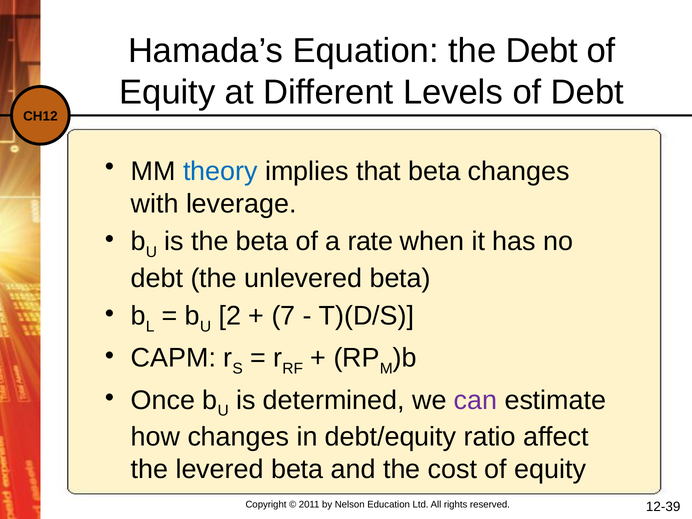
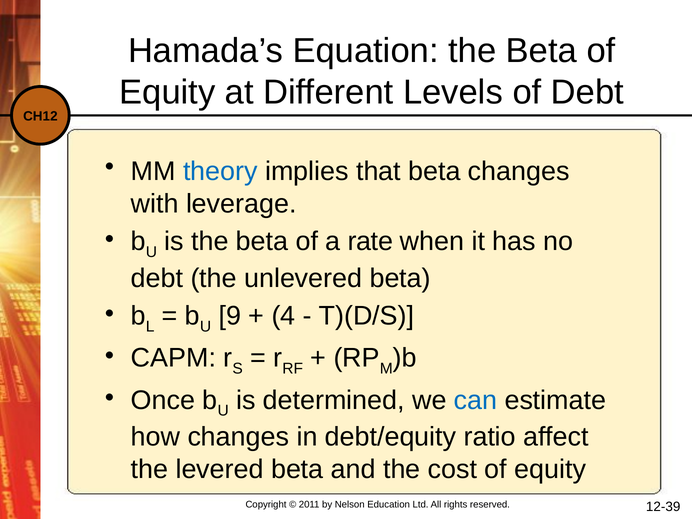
Equation the Debt: Debt -> Beta (541, 51)
2: 2 -> 9 (230, 316)
7: 7 -> 4 (283, 316)
can colour: purple -> blue (476, 400)
